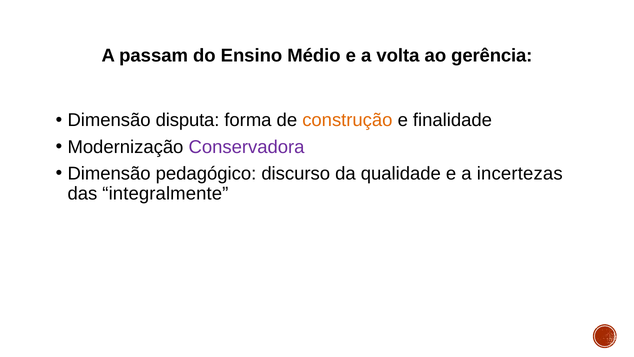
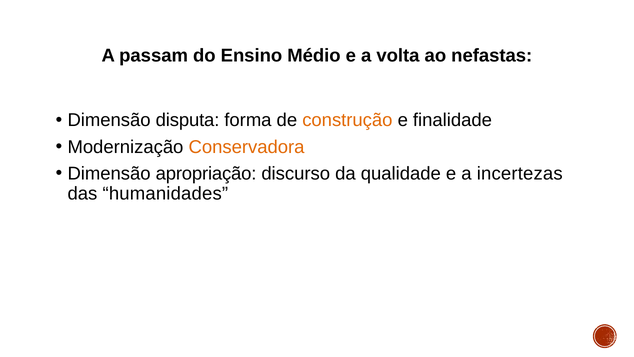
gerência: gerência -> nefastas (492, 56)
Conservadora colour: purple -> orange (247, 147)
pedagógico: pedagógico -> apropriação (206, 173)
integralmente: integralmente -> humanidades (165, 193)
